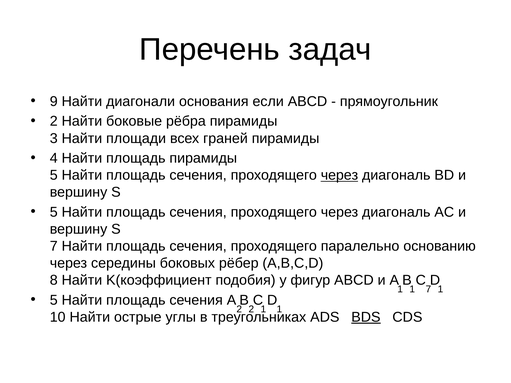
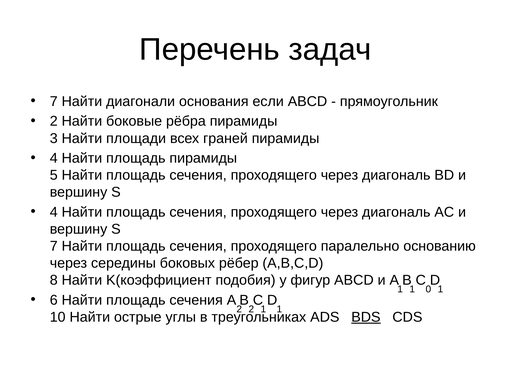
9: 9 -> 7 (54, 101)
через underline: present -> none (339, 175)
5: 5 -> 4 (54, 212)
1 7: 7 -> 0 (428, 289)
5: 5 -> 6 (54, 300)
